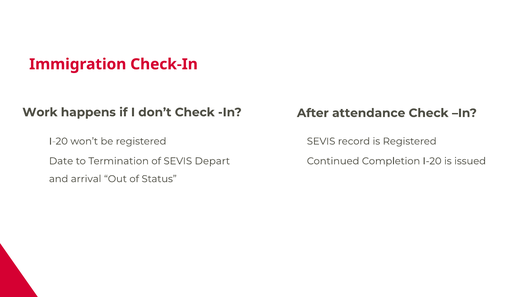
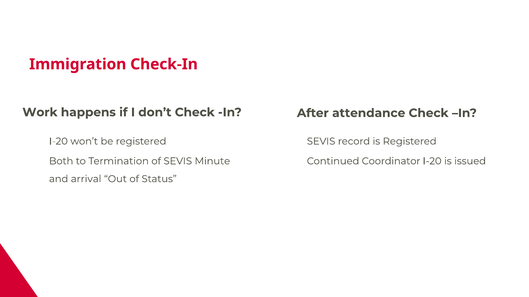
Date: Date -> Both (61, 161)
Depart: Depart -> Minute (212, 161)
Completion: Completion -> Coordinator (391, 161)
